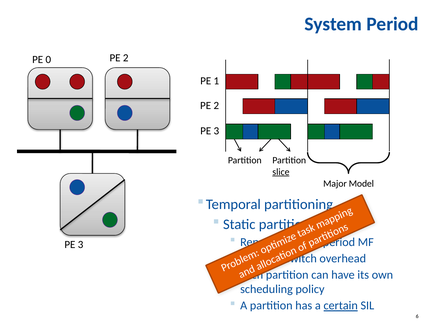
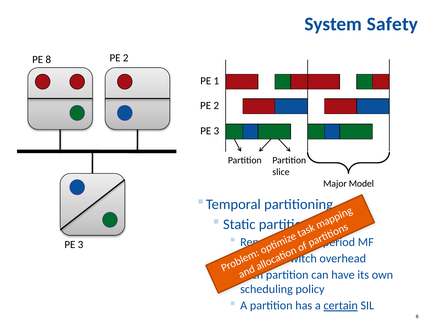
System Period: Period -> Safety (392, 24)
0: 0 -> 8 (48, 59)
slice underline: present -> none (281, 172)
